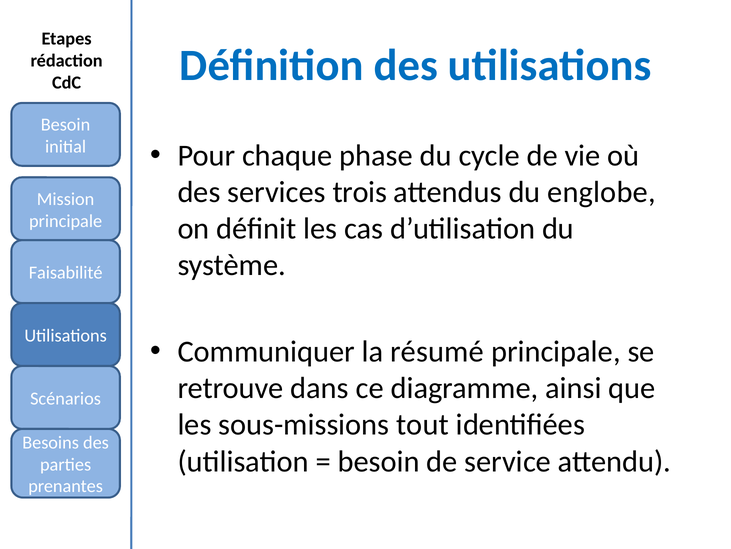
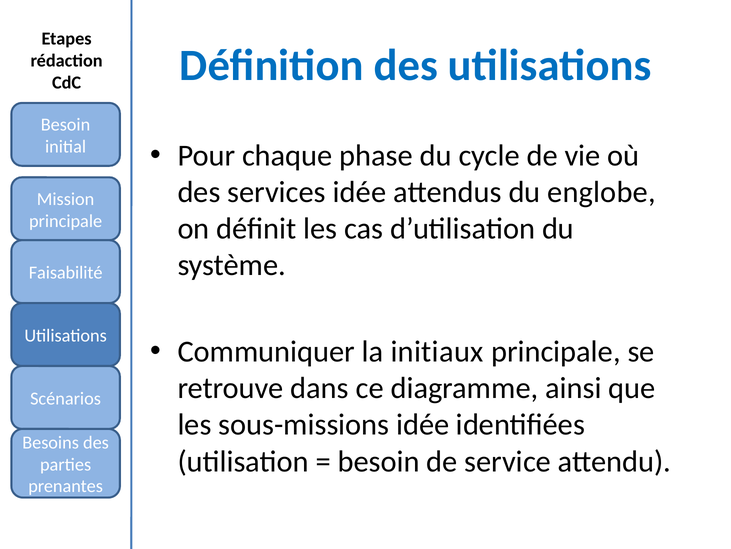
services trois: trois -> idée (360, 192)
résumé: résumé -> initiaux (437, 351)
sous-missions tout: tout -> idée (423, 424)
